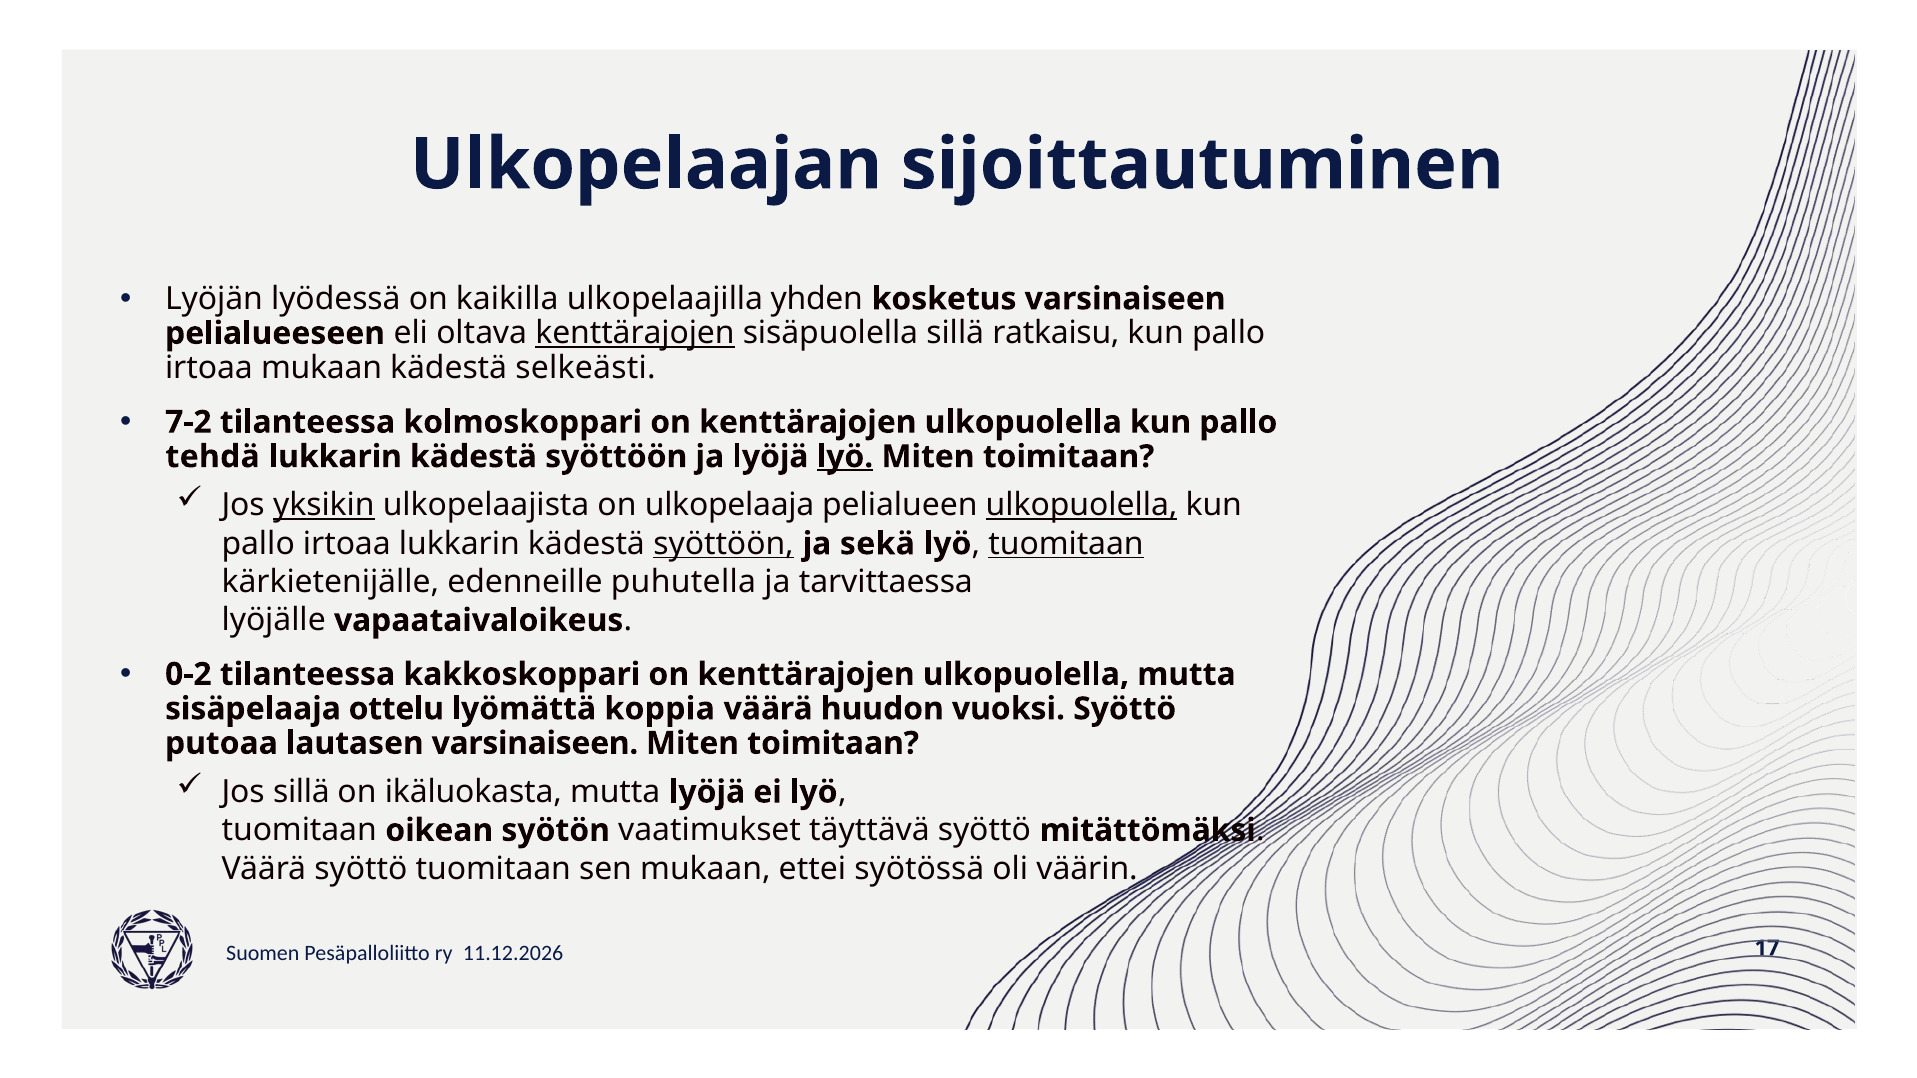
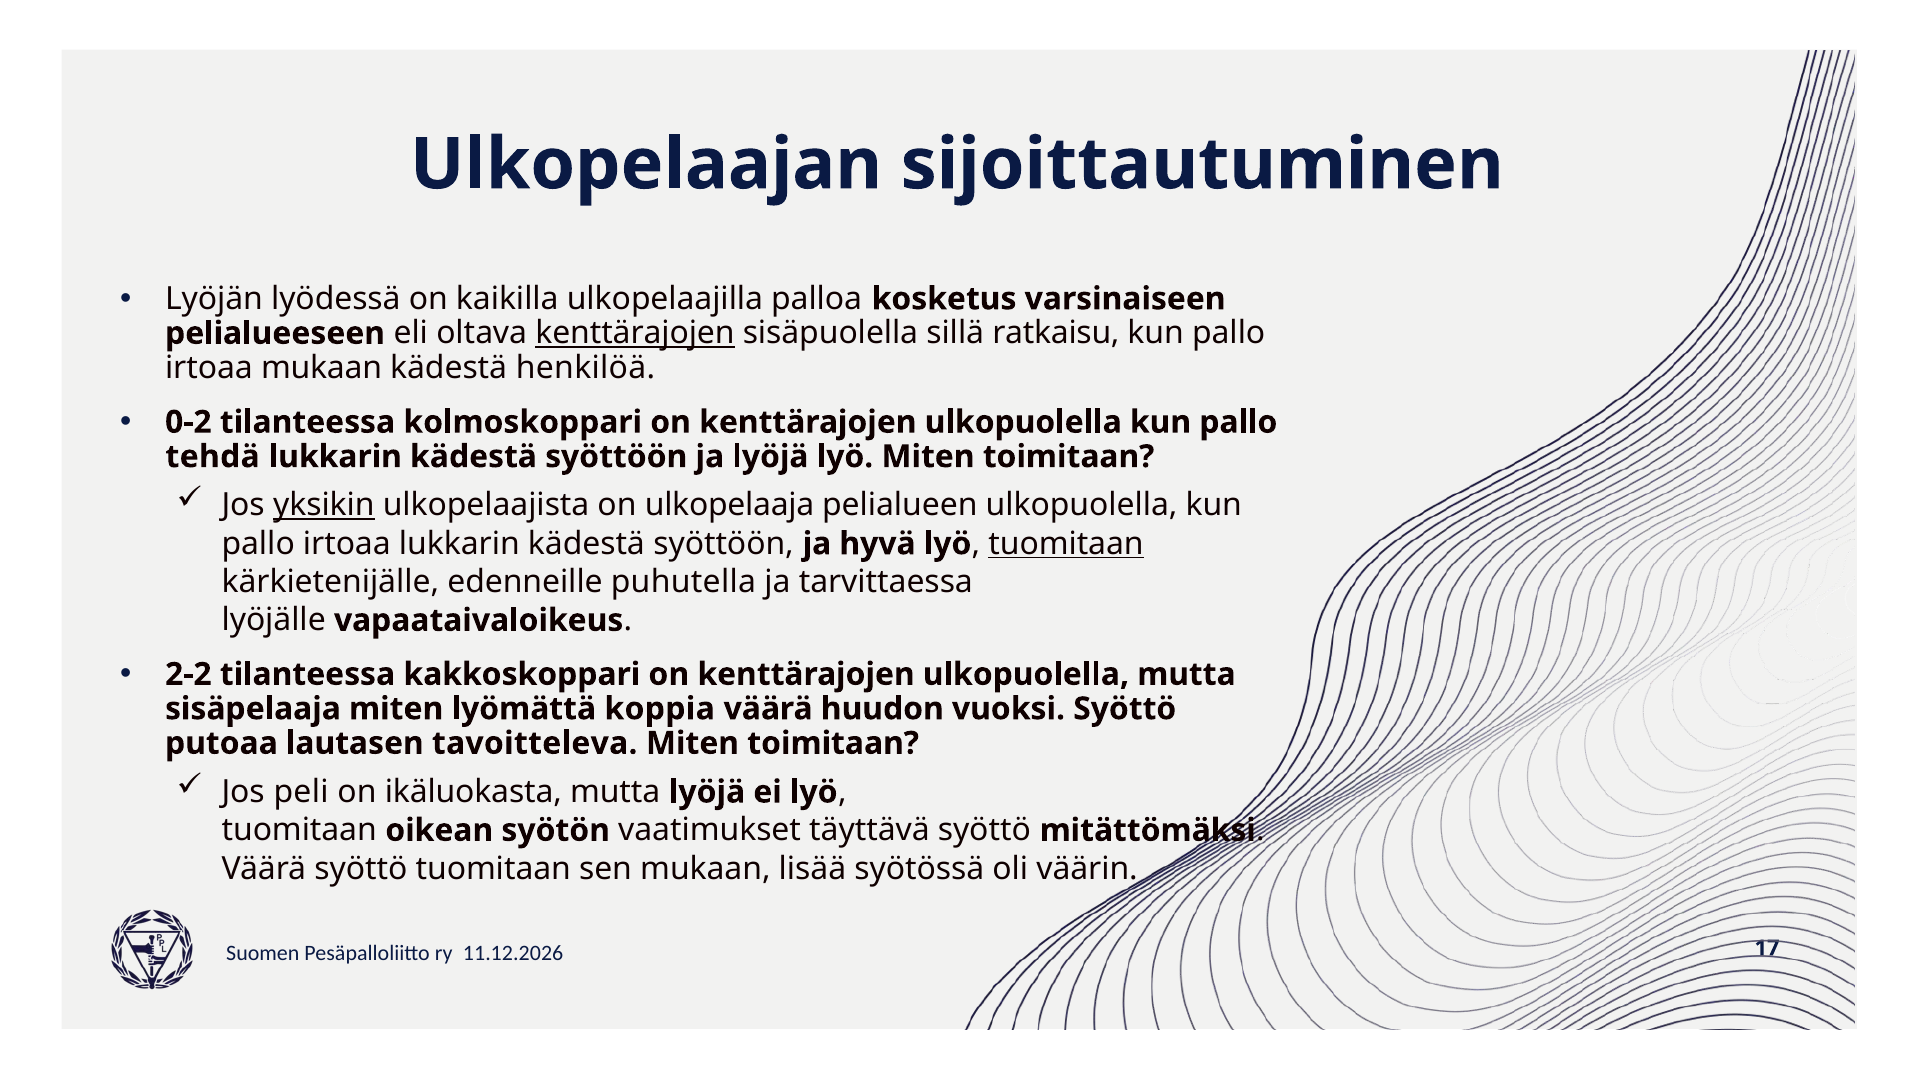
yhden: yhden -> palloa (817, 299)
selkeästi: selkeästi -> henkilöä (586, 368)
7-2: 7-2 -> 0-2 (188, 422)
lyö underline: present -> none (845, 457)
ulkopuolella underline: present -> none (1082, 506)
syöttöön underline: present -> none (724, 544)
sekä: sekä -> hyvä (877, 544)
0-2: 0-2 -> 2-2 (188, 674)
sisäpelaaja ottelu: ottelu -> miten (396, 709)
lautasen varsinaiseen: varsinaiseen -> tavoitteleva (535, 743)
Jos sillä: sillä -> peli (301, 792)
ettei: ettei -> lisää (812, 869)
